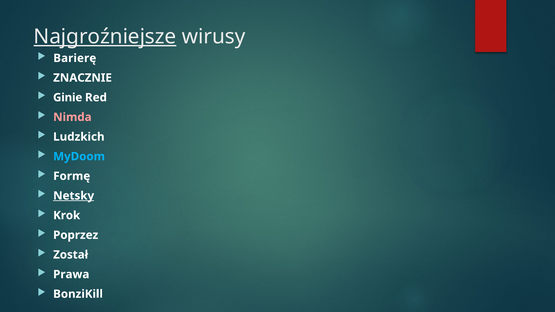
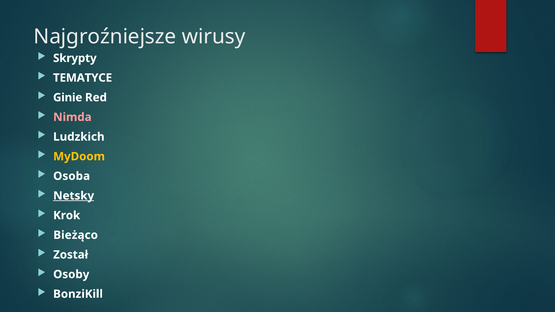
Najgroźniejsze underline: present -> none (105, 37)
Barierę: Barierę -> Skrypty (75, 58)
ZNACZNIE: ZNACZNIE -> TEMATYCE (83, 78)
MyDoom colour: light blue -> yellow (79, 157)
Formę: Formę -> Osoba (72, 176)
Poprzez: Poprzez -> Bieżąco (76, 235)
Prawa: Prawa -> Osoby (71, 275)
